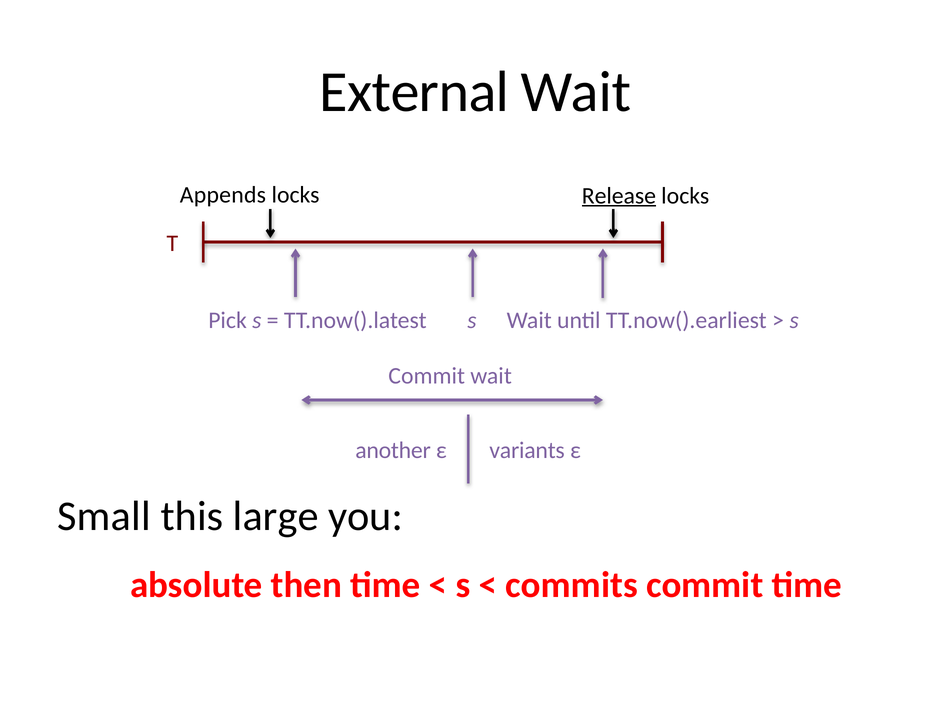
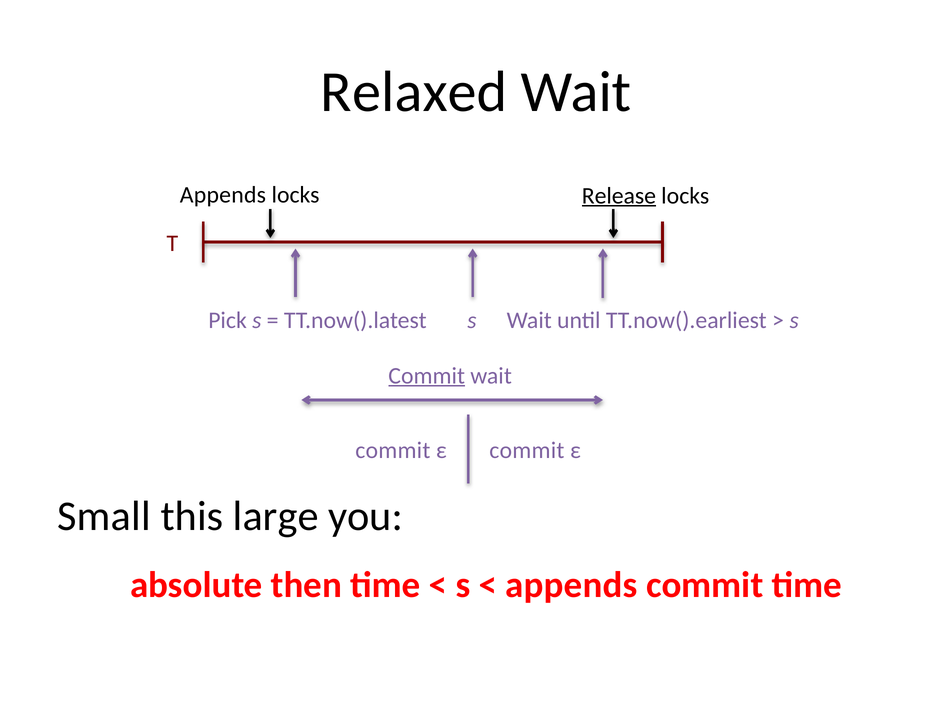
External: External -> Relaxed (414, 92)
Commit underline: none -> present (427, 376)
another: another -> commit (393, 450)
variants: variants -> commit (527, 450)
commits: commits -> appends (571, 585)
